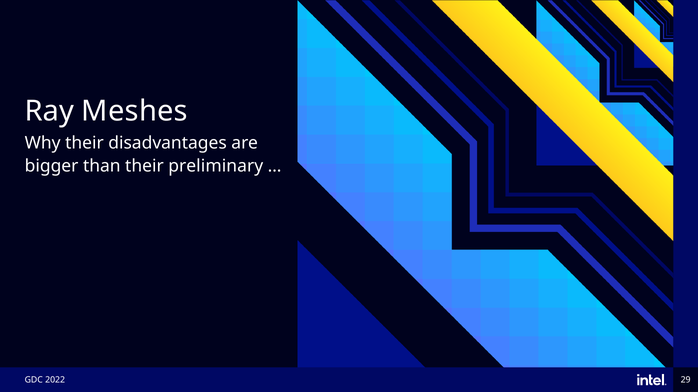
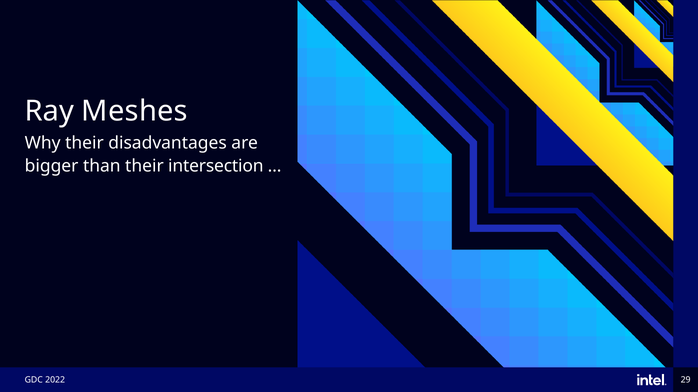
preliminary: preliminary -> intersection (216, 166)
